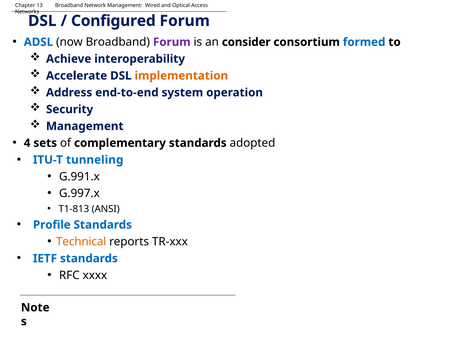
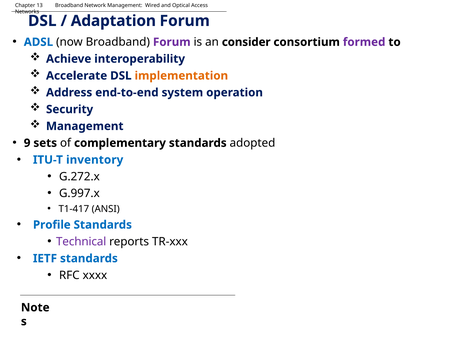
Configured: Configured -> Adaptation (113, 21)
formed colour: blue -> purple (364, 42)
4: 4 -> 9 (27, 143)
tunneling: tunneling -> inventory (95, 160)
G.991.x: G.991.x -> G.272.x (79, 177)
T1-813: T1-813 -> T1-417 (74, 209)
Technical colour: orange -> purple (81, 242)
